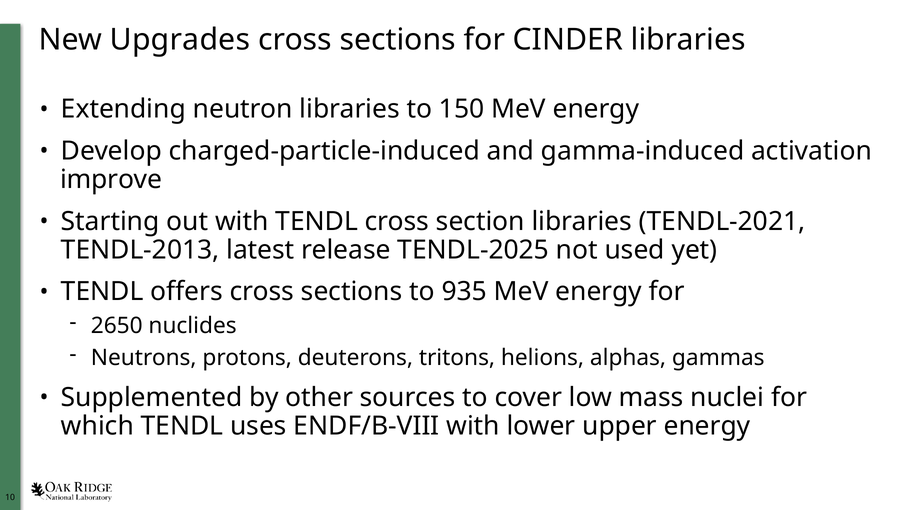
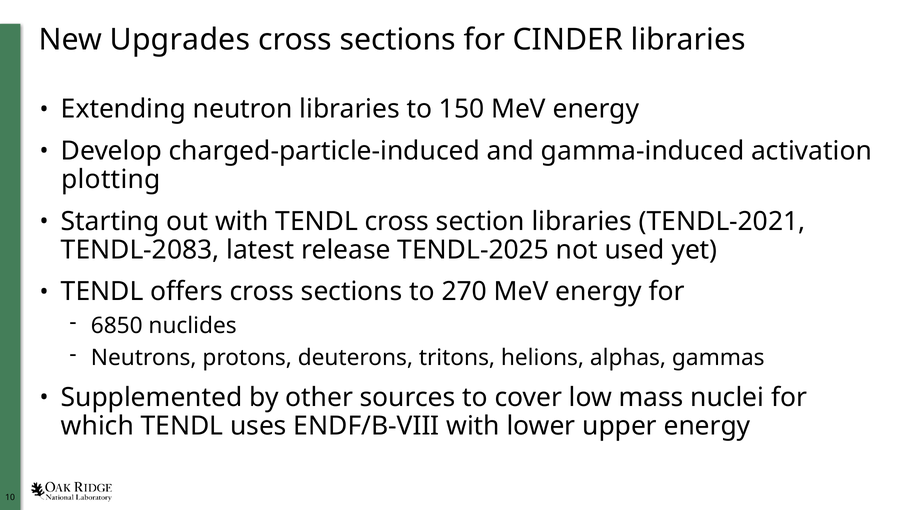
improve: improve -> plotting (111, 180)
TENDL-2013: TENDL-2013 -> TENDL-2083 (140, 250)
935: 935 -> 270 (464, 292)
2650: 2650 -> 6850 (117, 326)
